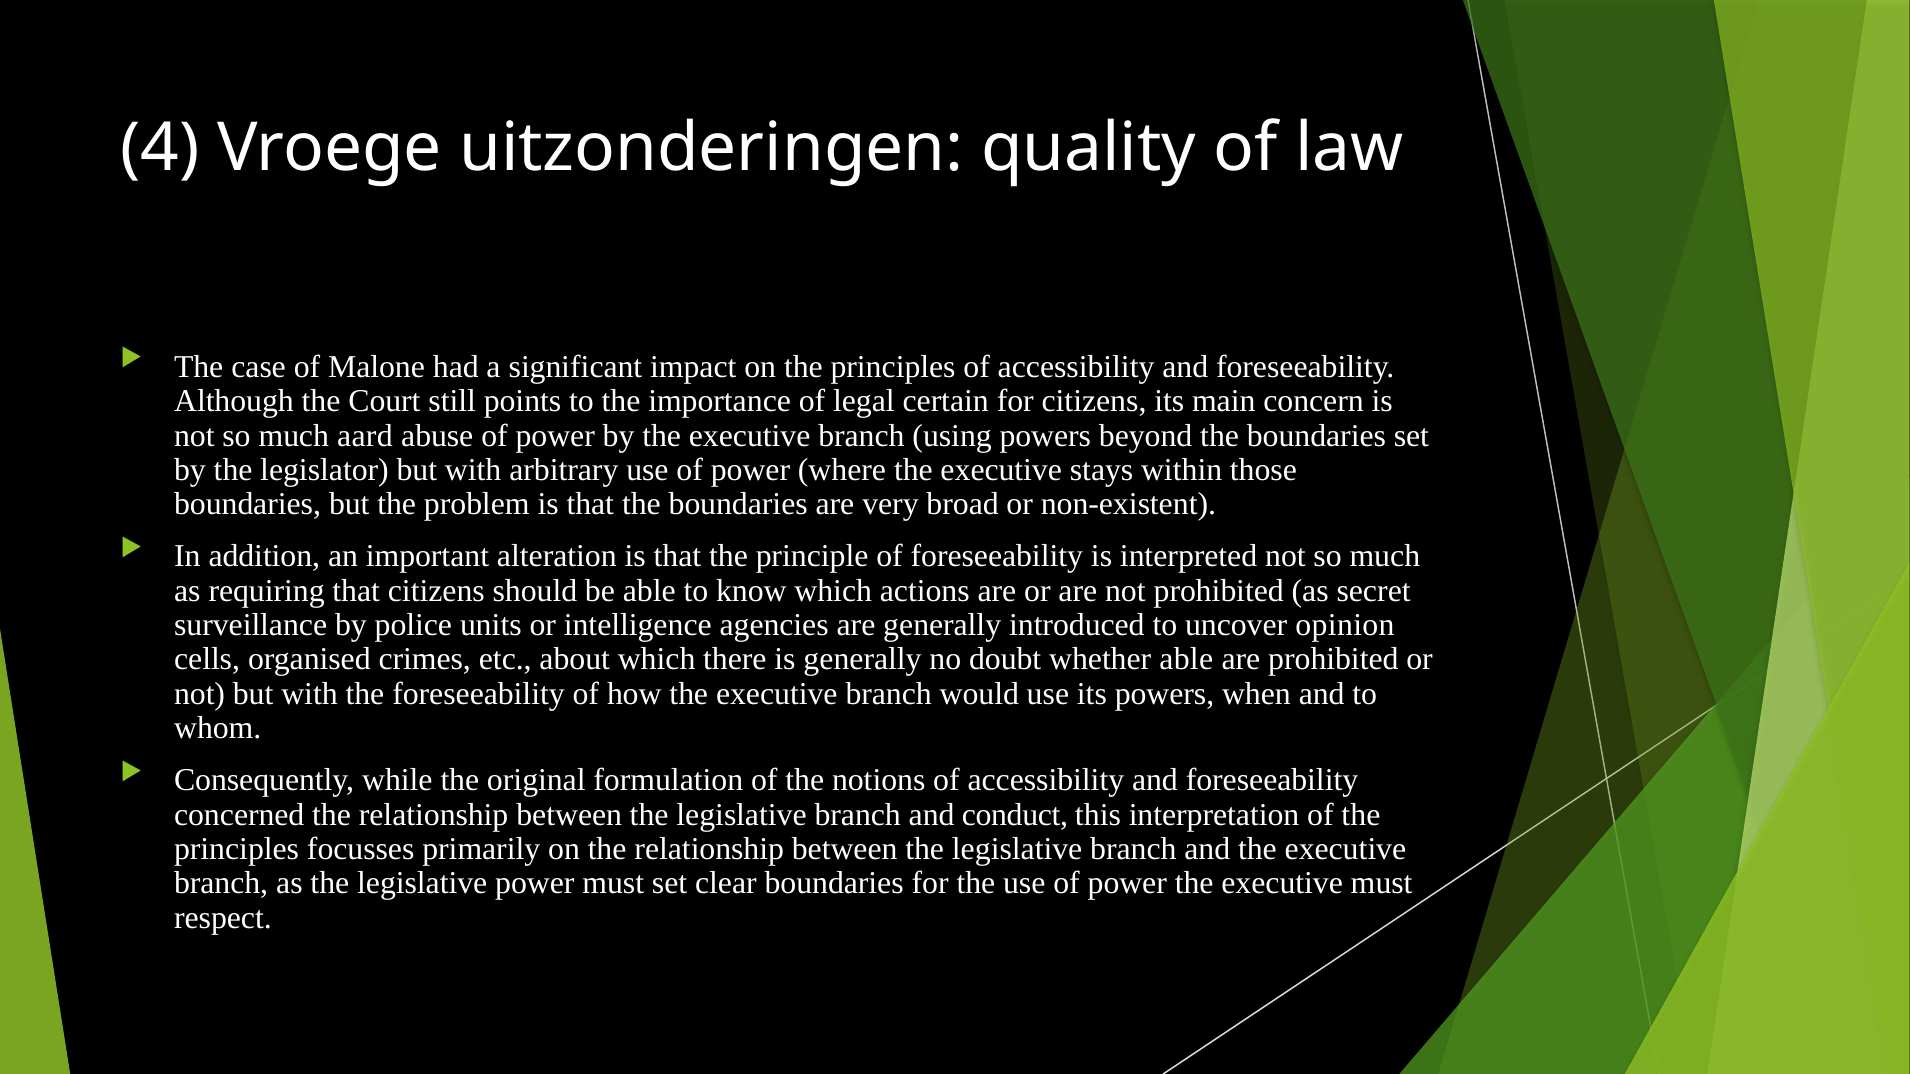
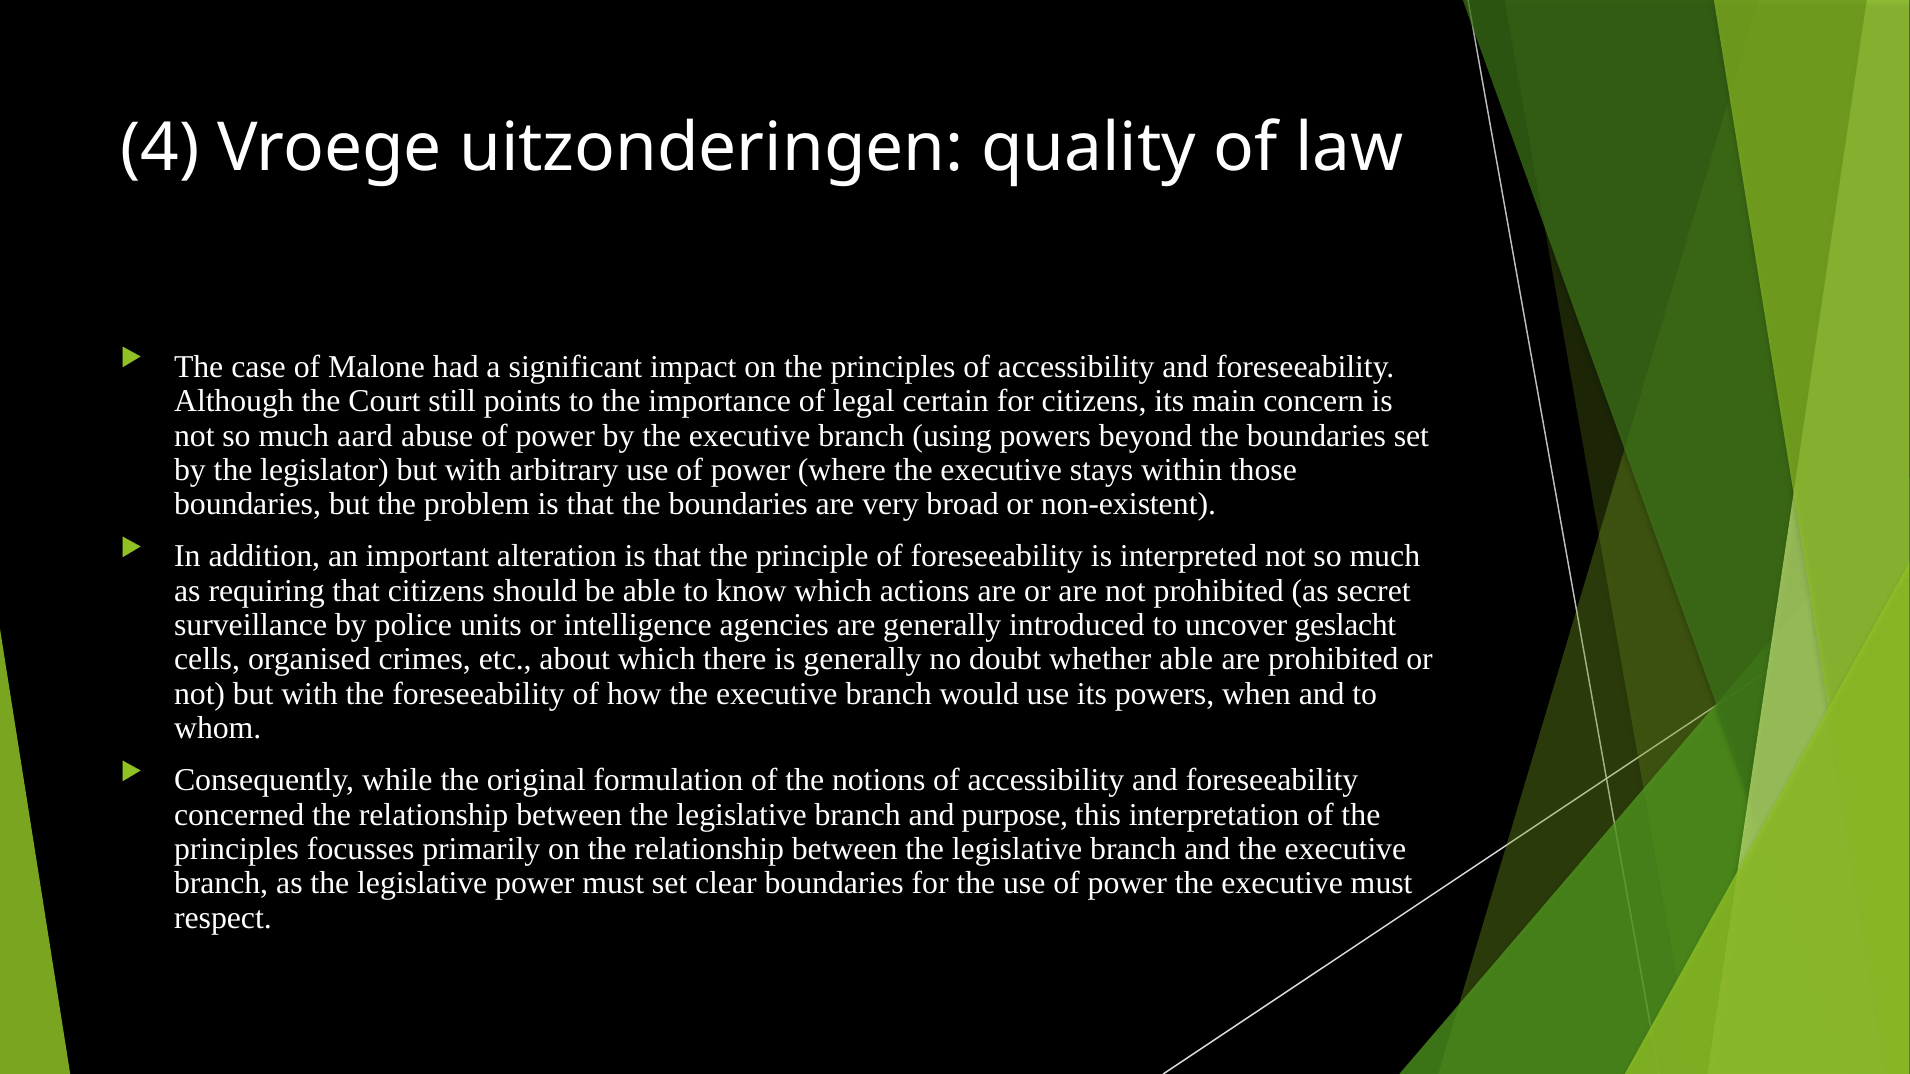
opinion: opinion -> geslacht (1345, 625)
conduct: conduct -> purpose (1015, 815)
